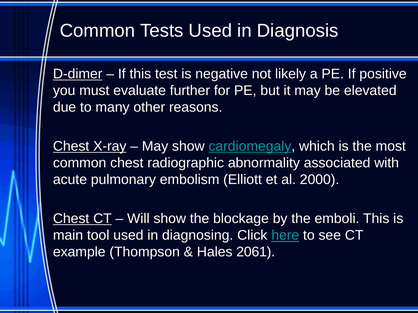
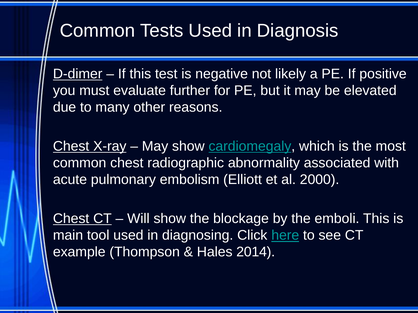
2061: 2061 -> 2014 (256, 252)
